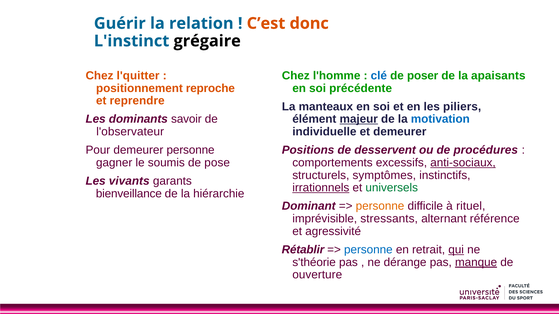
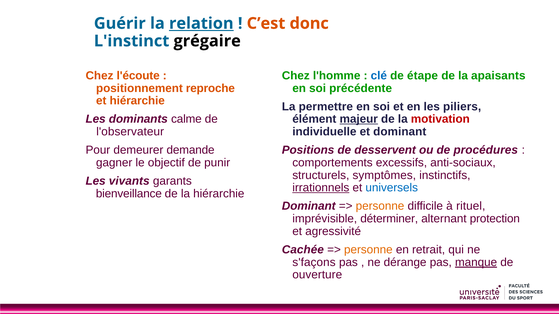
relation underline: none -> present (201, 23)
l'quitter: l'quitter -> l'écoute (138, 76)
poser: poser -> étape (423, 76)
et reprendre: reprendre -> hiérarchie (137, 101)
manteaux: manteaux -> permettre (326, 107)
savoir: savoir -> calme (186, 119)
motivation colour: blue -> red (440, 119)
et demeurer: demeurer -> dominant (400, 132)
demeurer personne: personne -> demande (191, 150)
soumis: soumis -> objectif (166, 163)
pose: pose -> punir (217, 163)
anti-sociaux underline: present -> none (463, 163)
universels colour: green -> blue (392, 188)
stressants: stressants -> déterminer (389, 219)
référence: référence -> protection (495, 219)
Rétablir: Rétablir -> Cachée (303, 250)
personne colour: blue -> orange (368, 250)
qui underline: present -> none (456, 250)
s'théorie: s'théorie -> s'façons (314, 263)
